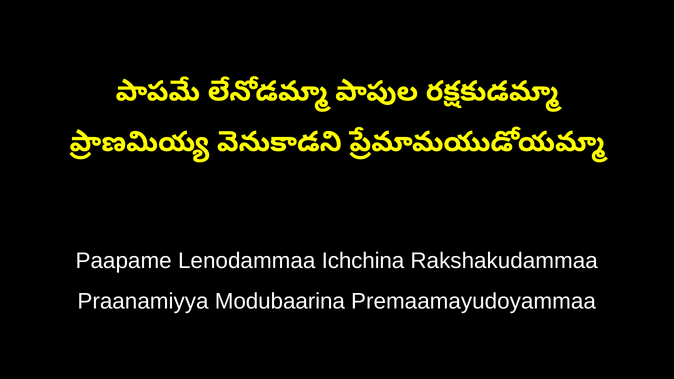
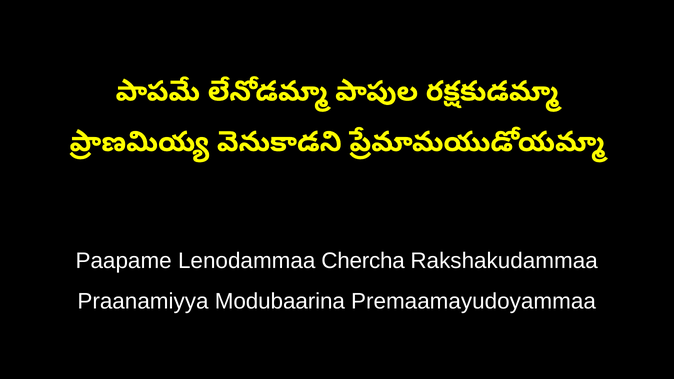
Ichchina: Ichchina -> Chercha (363, 261)
